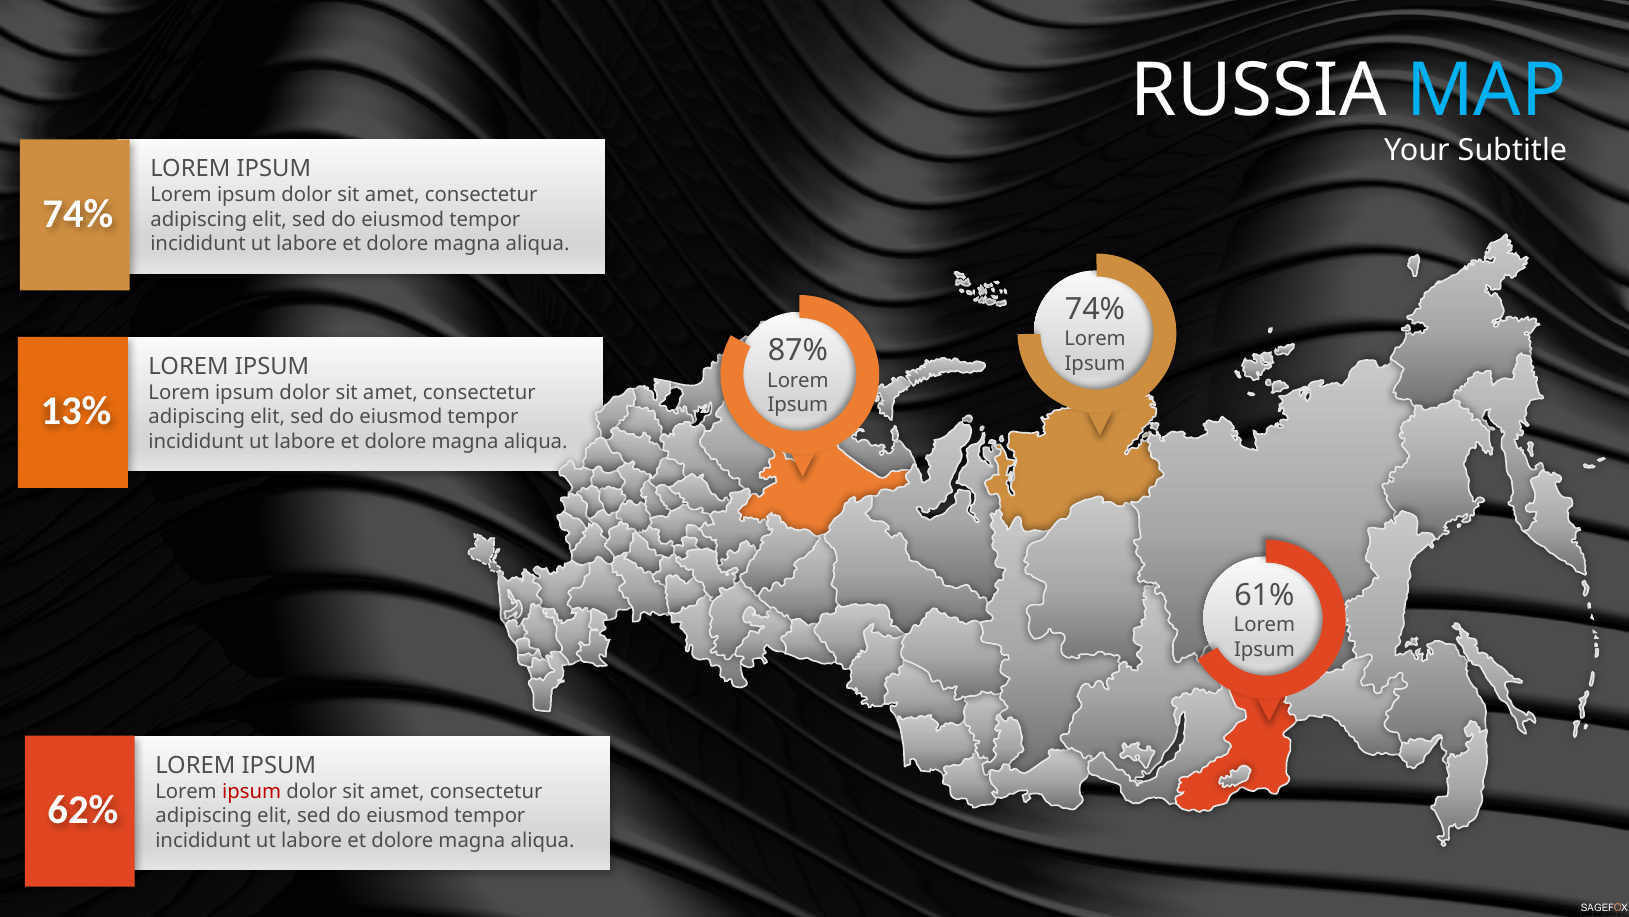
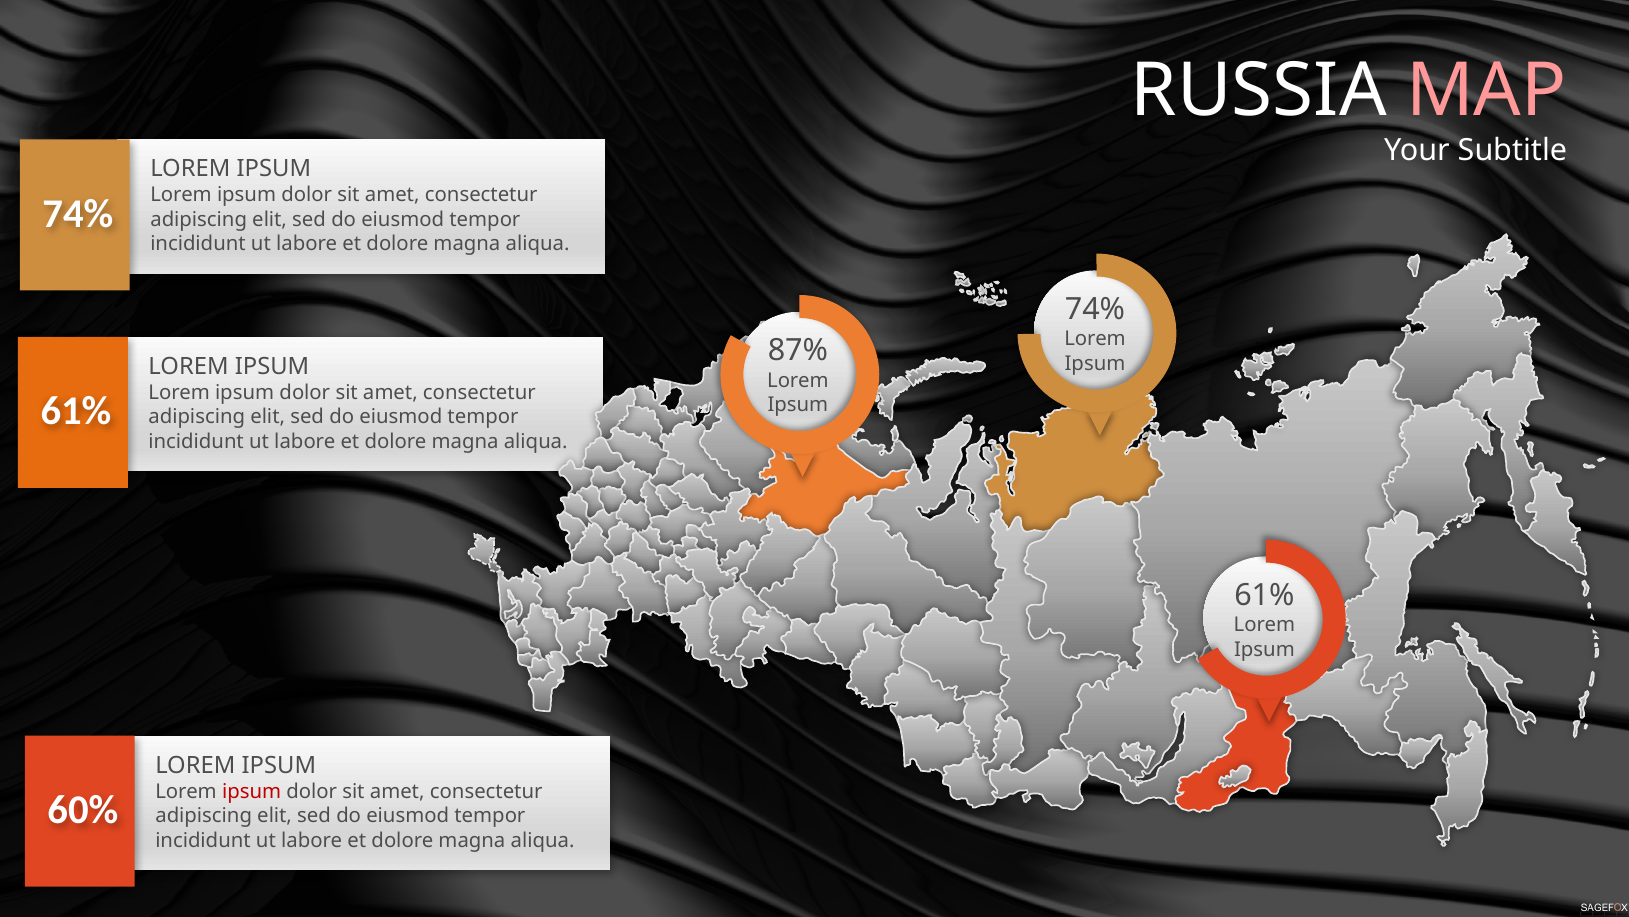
MAP colour: light blue -> pink (1487, 90)
13%: 13% -> 61% (76, 411)
62%: 62% -> 60% (83, 809)
